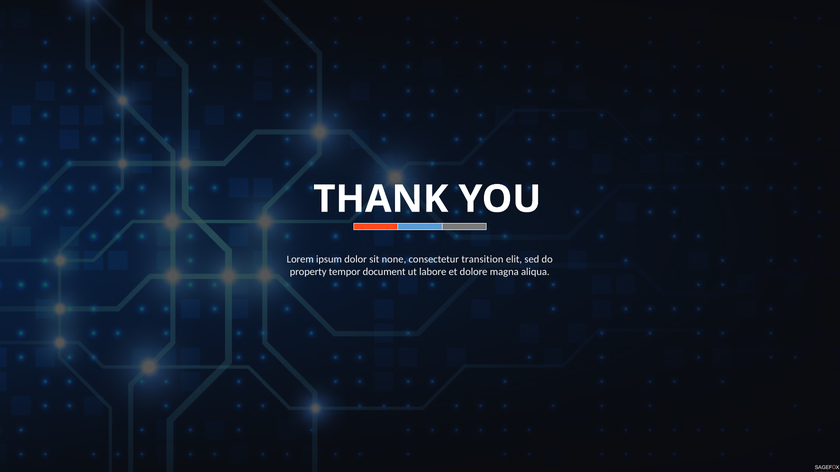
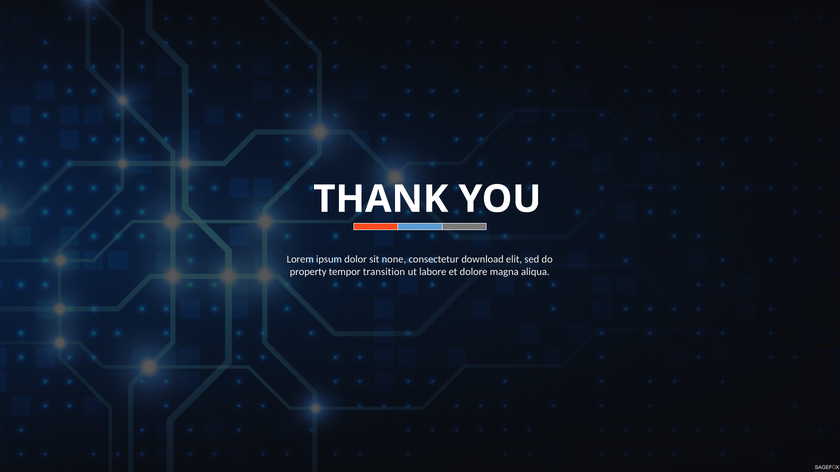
transition: transition -> download (483, 259)
document: document -> transition (384, 272)
